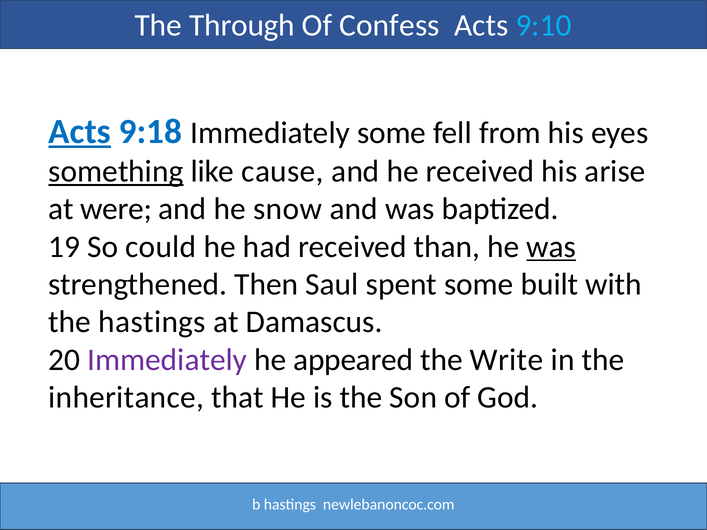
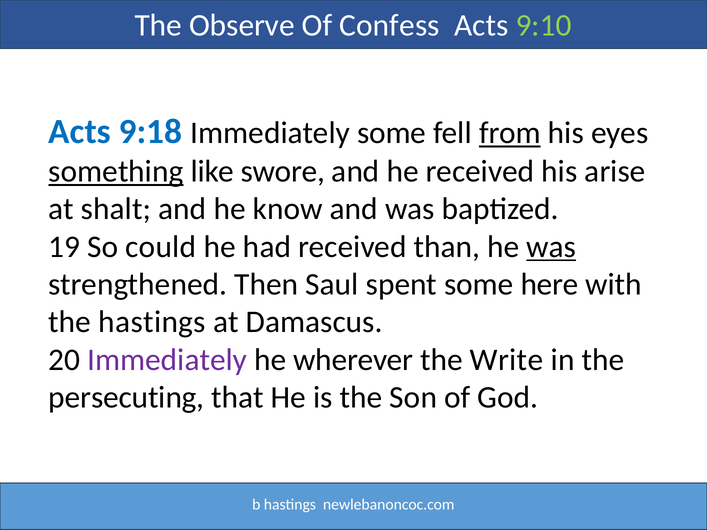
Through: Through -> Observe (242, 25)
9:10 colour: light blue -> light green (544, 25)
Acts underline: present -> none (80, 132)
from underline: none -> present (510, 133)
cause: cause -> swore (283, 171)
were: were -> shalt (116, 209)
snow: snow -> know (288, 209)
built: built -> here (550, 285)
appeared: appeared -> wherever (353, 360)
inheritance: inheritance -> persecuting (126, 398)
